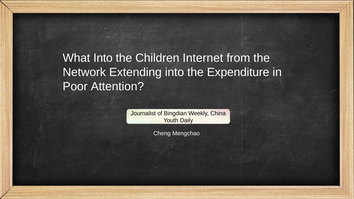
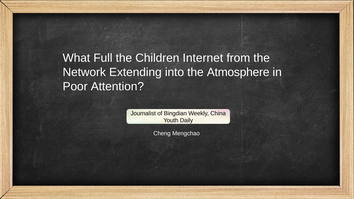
What Into: Into -> Full (103, 58)
Expenditure: Expenditure -> Atmosphere (238, 72)
